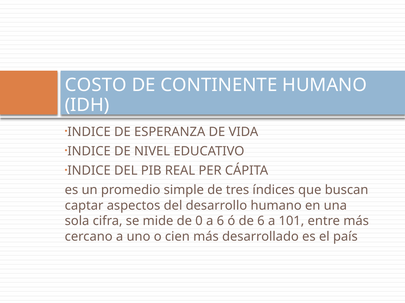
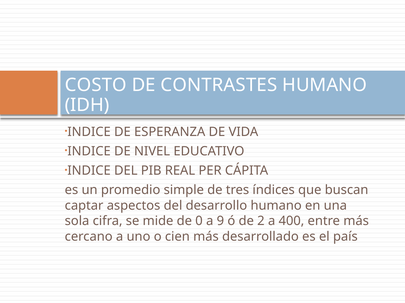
CONTINENTE: CONTINENTE -> CONTRASTES (219, 85)
a 6: 6 -> 9 (220, 222)
de 6: 6 -> 2 (261, 222)
101: 101 -> 400 (291, 222)
